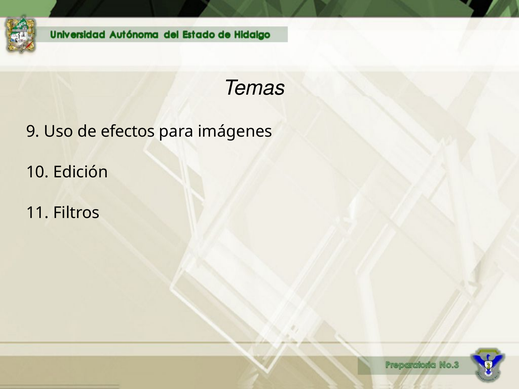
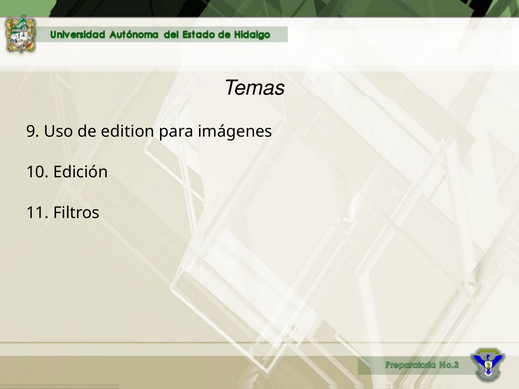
efectos: efectos -> edition (128, 131)
